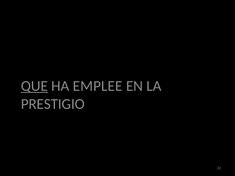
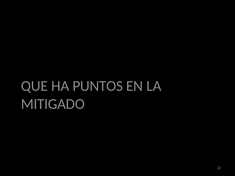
QUE underline: present -> none (34, 86)
EMPLEE: EMPLEE -> PUNTOS (98, 86)
PRESTIGIO: PRESTIGIO -> MITIGADO (53, 104)
